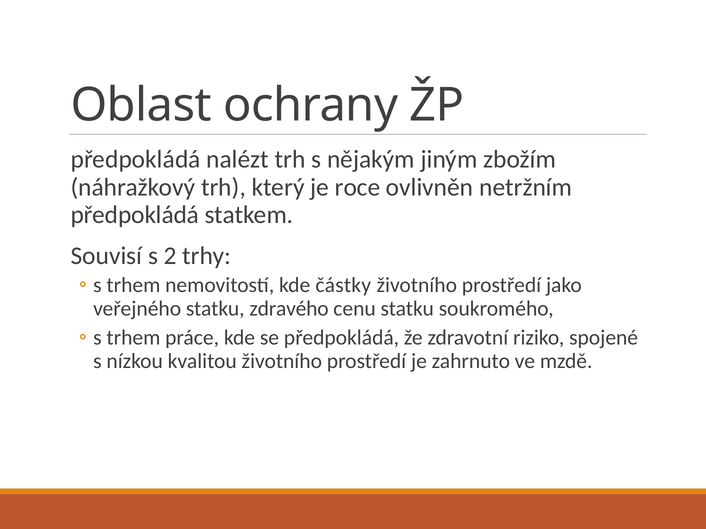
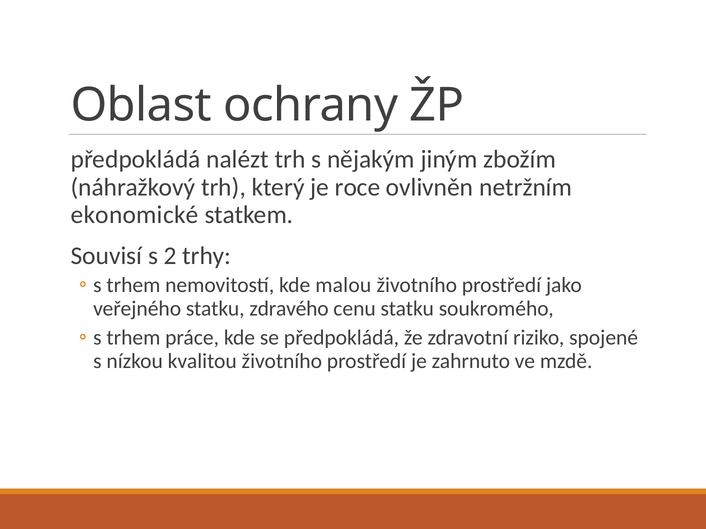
předpokládá: předpokládá -> ekonomické (135, 215)
částky: částky -> malou (343, 286)
